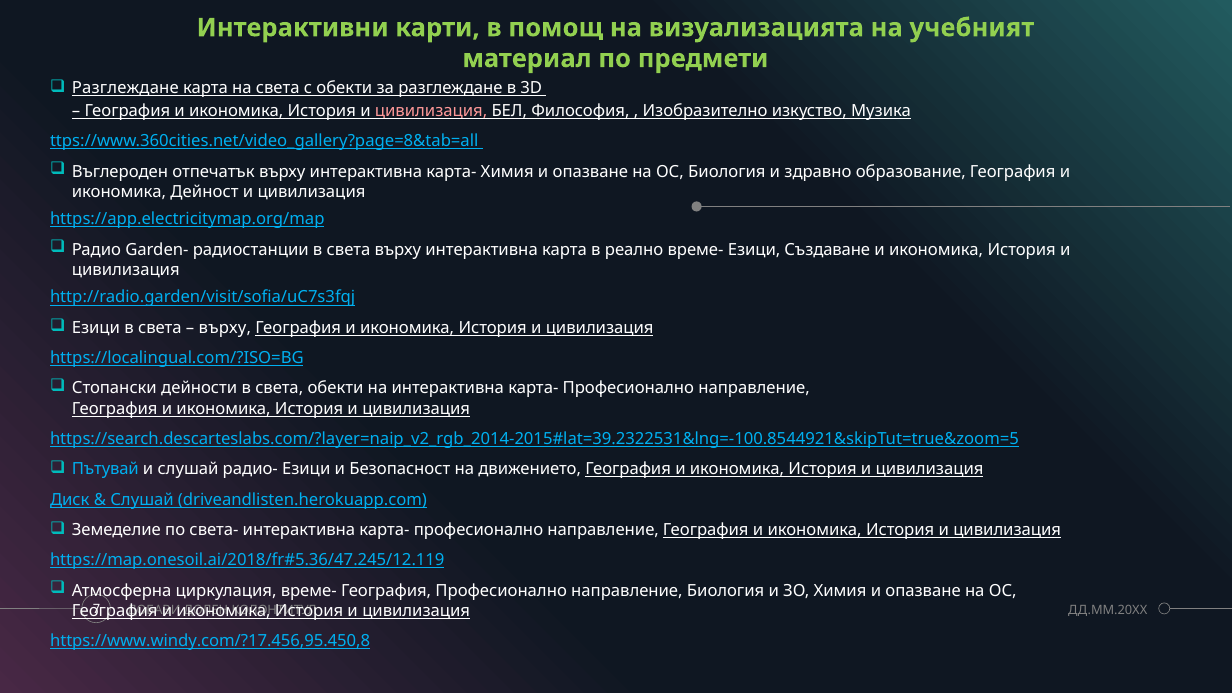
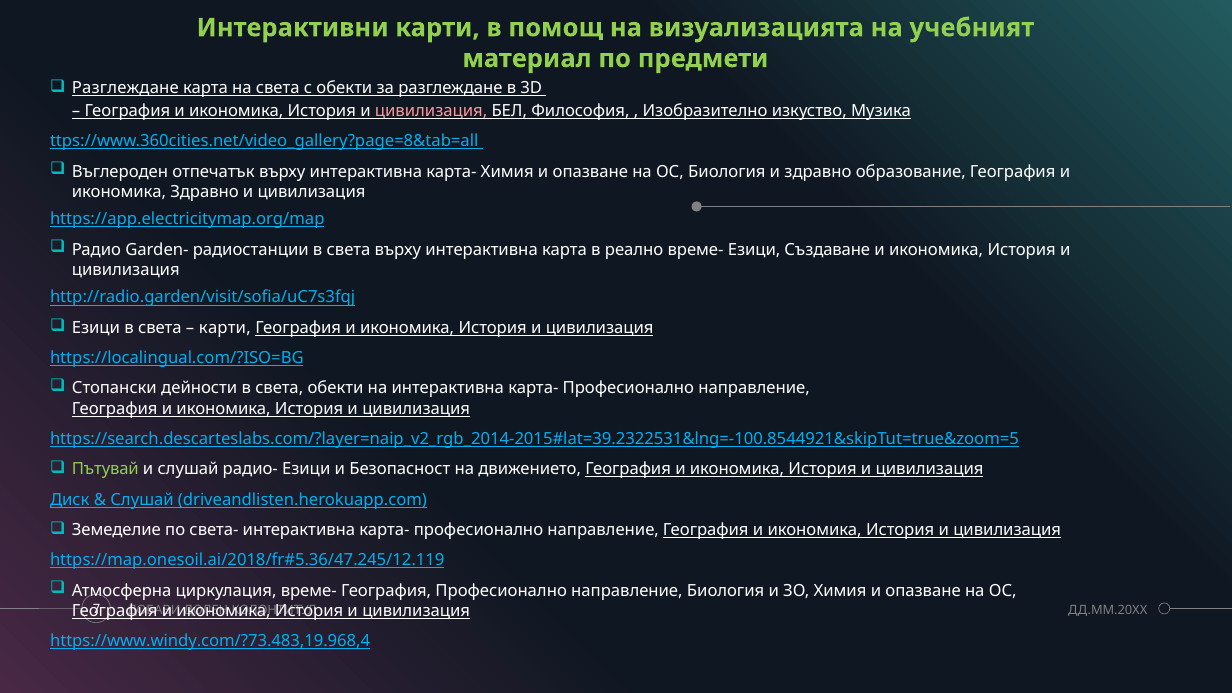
икономика Дейност: Дейност -> Здравно (205, 192)
върху: върху -> карти (225, 328)
Пътувай colour: light blue -> light green (105, 469)
https://www.windy.com/?17.456,95.450,8: https://www.windy.com/?17.456,95.450,8 -> https://www.windy.com/?73.483,19.968,4 (210, 641)
